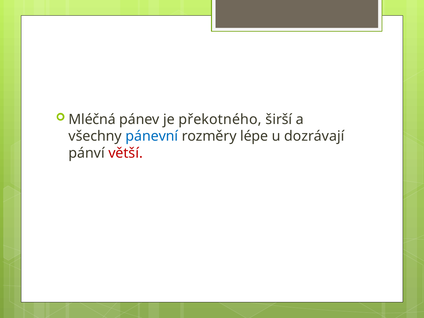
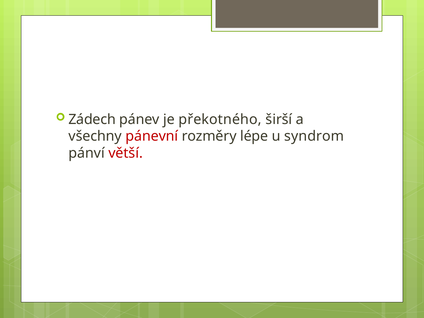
Mléčná: Mléčná -> Zádech (92, 119)
pánevní colour: blue -> red (152, 136)
dozrávají: dozrávají -> syndrom (314, 136)
